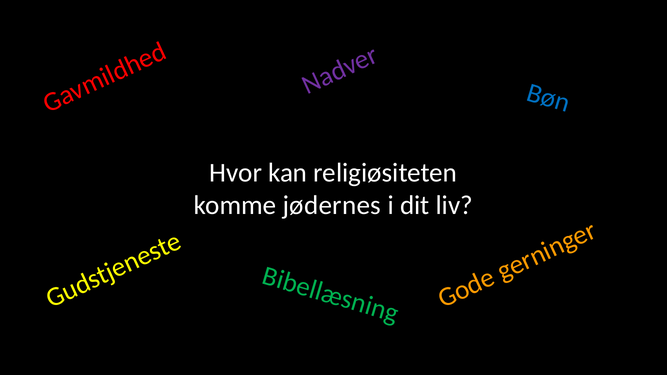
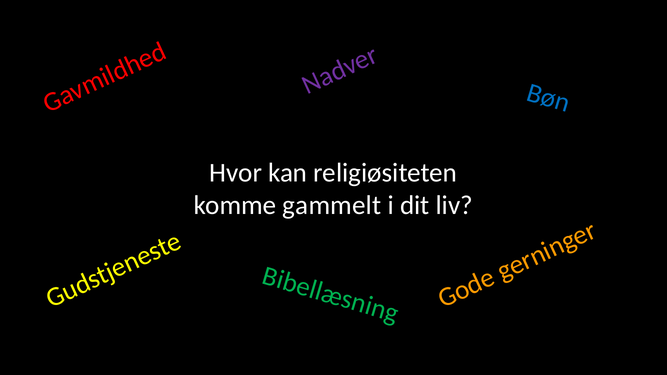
jødernes: jødernes -> gammelt (332, 205)
